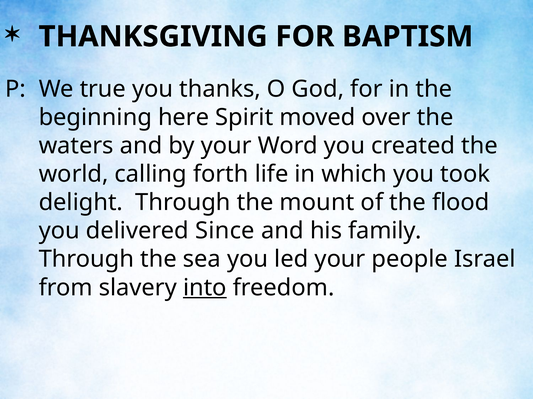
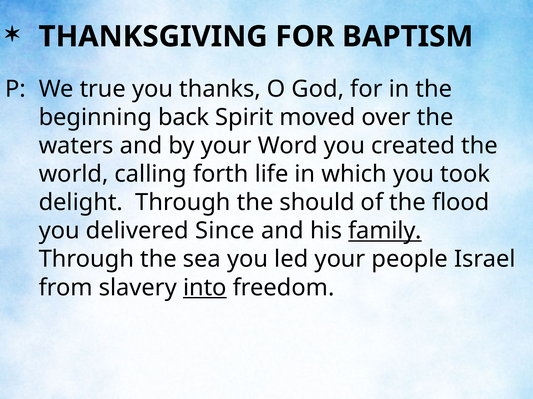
here: here -> back (184, 117)
mount: mount -> should (317, 203)
family underline: none -> present (385, 231)
